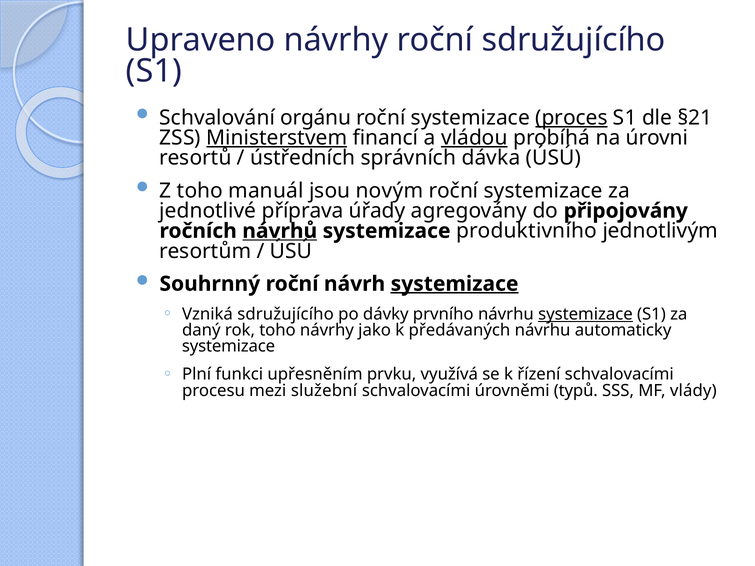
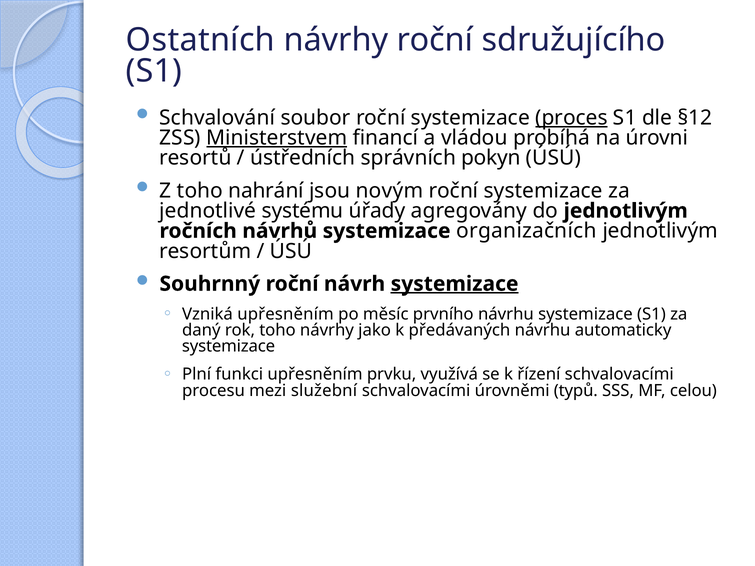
Upraveno: Upraveno -> Ostatních (201, 40)
orgánu: orgánu -> soubor (316, 118)
§21: §21 -> §12 (695, 118)
vládou underline: present -> none (474, 138)
dávka: dávka -> pokyn (491, 158)
manuál: manuál -> nahrání (266, 191)
příprava: příprava -> systému (303, 211)
do připojovány: připojovány -> jednotlivým (626, 211)
návrhů underline: present -> none (280, 231)
produktivního: produktivního -> organizačních (526, 231)
Vzniká sdružujícího: sdružujícího -> upřesněním (286, 314)
dávky: dávky -> měsíc (386, 314)
systemizace underline: present -> none (585, 314)
vlády: vlády -> celou (693, 391)
